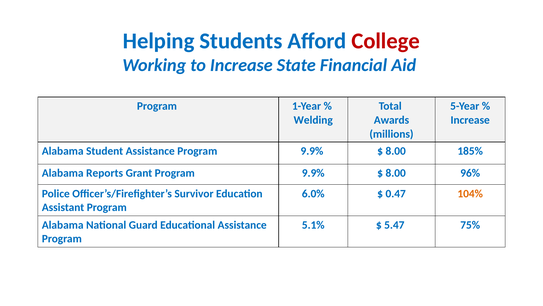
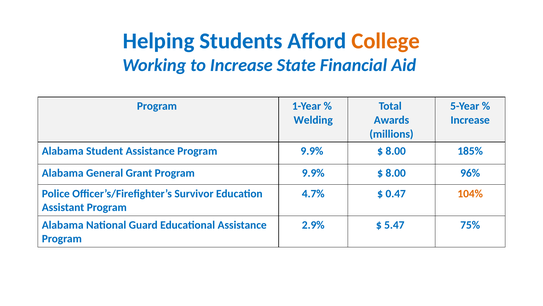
College colour: red -> orange (386, 41)
Reports: Reports -> General (105, 173)
6.0%: 6.0% -> 4.7% (313, 193)
5.1%: 5.1% -> 2.9% (313, 225)
